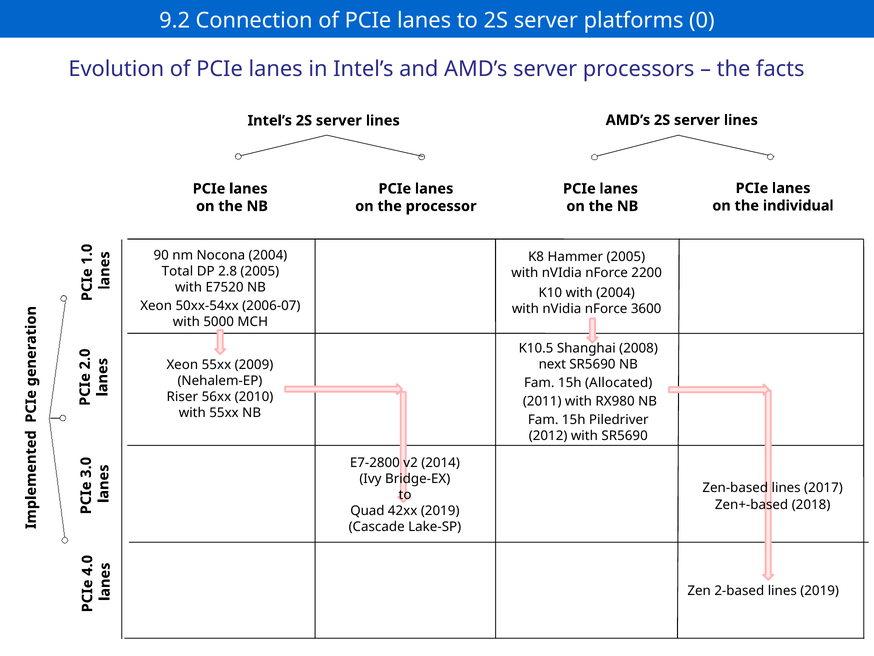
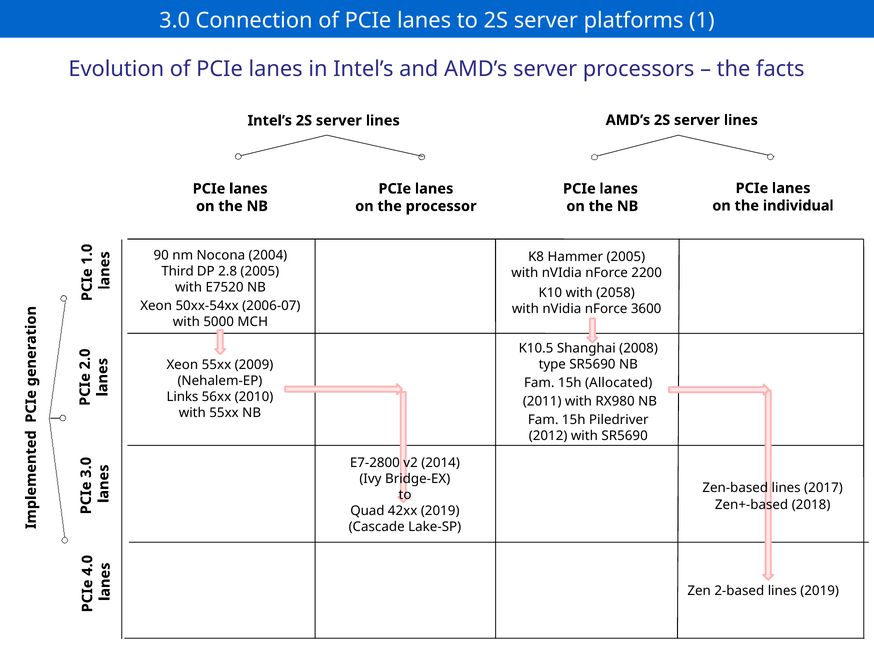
9.2: 9.2 -> 3.0 (175, 20)
platforms 0: 0 -> 1 (702, 20)
Total: Total -> Third (178, 271)
with 2004: 2004 -> 2058 (616, 292)
next: next -> type (552, 364)
Riser: Riser -> Links (182, 397)
